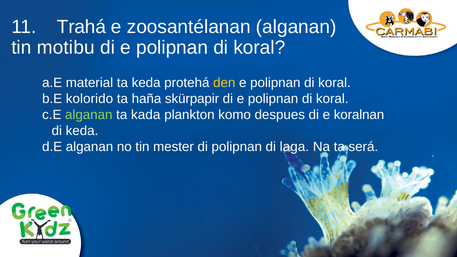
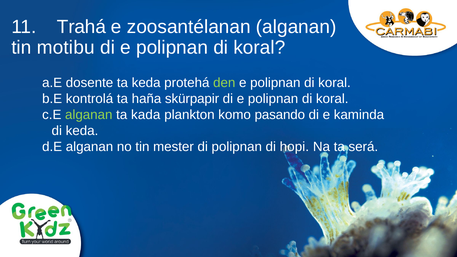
material: material -> dosente (89, 83)
den colour: yellow -> light green (224, 83)
kolorido: kolorido -> kontrolá (89, 99)
despues: despues -> pasando (280, 115)
koralnan: koralnan -> kaminda (359, 115)
laga: laga -> hopi (294, 147)
